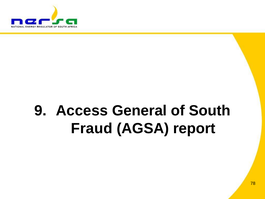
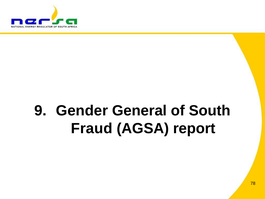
Access: Access -> Gender (82, 111)
